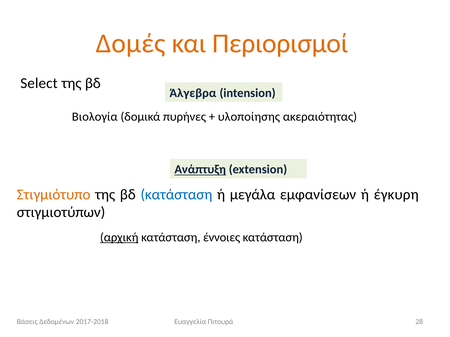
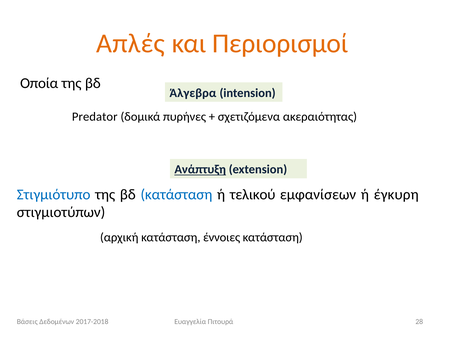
Δομές: Δομές -> Απλές (130, 44)
Select: Select -> Οποία (39, 84)
Βιολογία: Βιολογία -> Predator (95, 117)
υλοποίησης: υλοποίησης -> σχετιζόμενα (249, 117)
Στιγμιότυπο colour: orange -> blue (54, 195)
μεγάλα: μεγάλα -> τελικού (253, 195)
αρχική underline: present -> none (119, 238)
